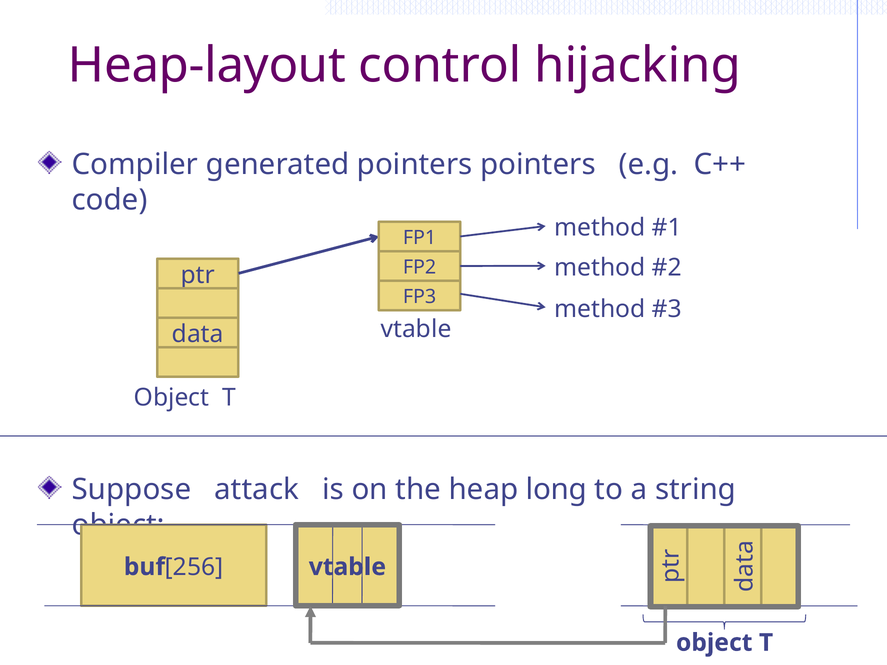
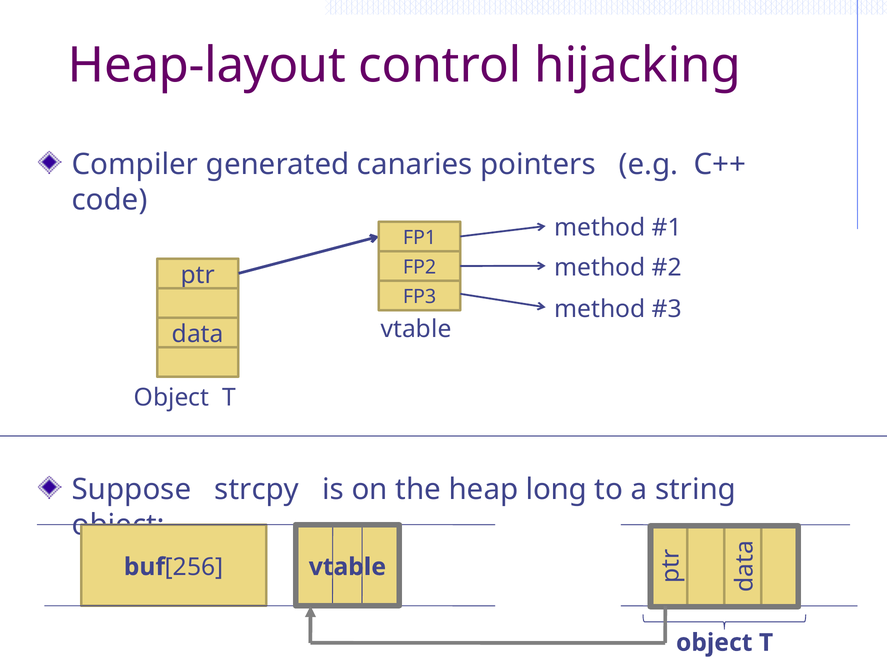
generated pointers: pointers -> canaries (415, 165)
attack: attack -> strcpy (257, 490)
